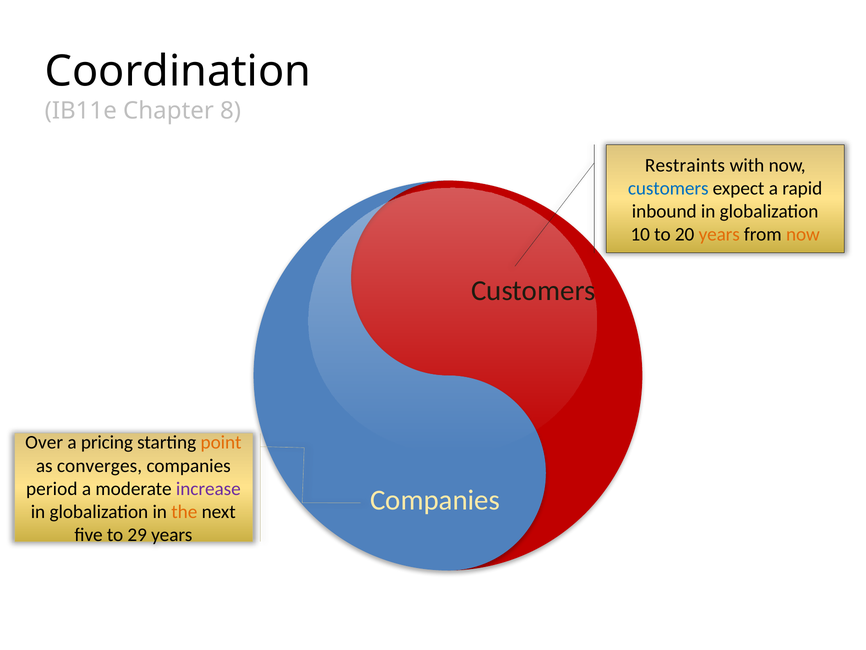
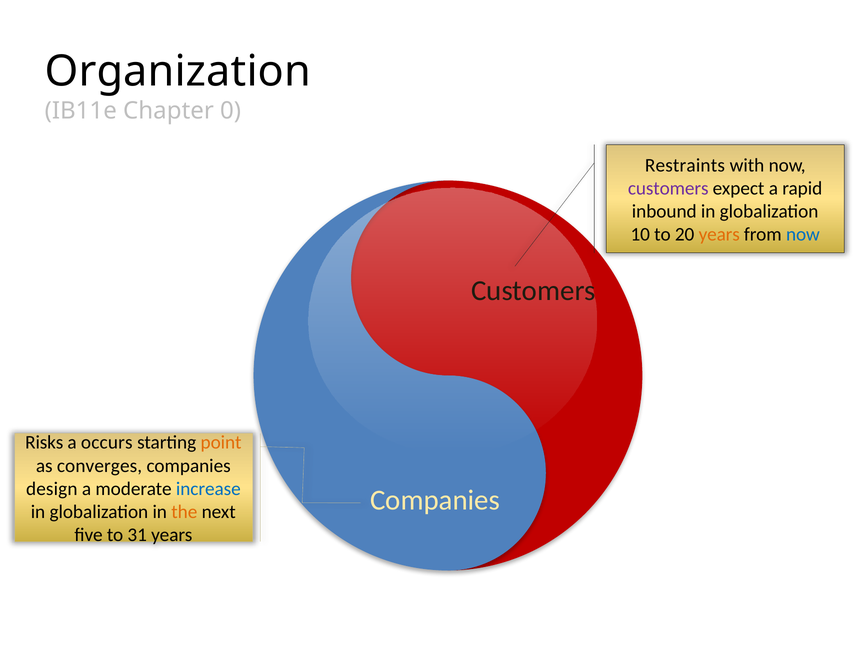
Coordination: Coordination -> Organization (178, 72)
8: 8 -> 0 (231, 111)
customers colour: blue -> purple (668, 188)
now colour: orange -> blue (803, 234)
Over: Over -> Risks (44, 442)
pricing: pricing -> occurs (107, 442)
period: period -> design (52, 488)
increase colour: purple -> blue (208, 488)
29: 29 -> 31 (137, 535)
